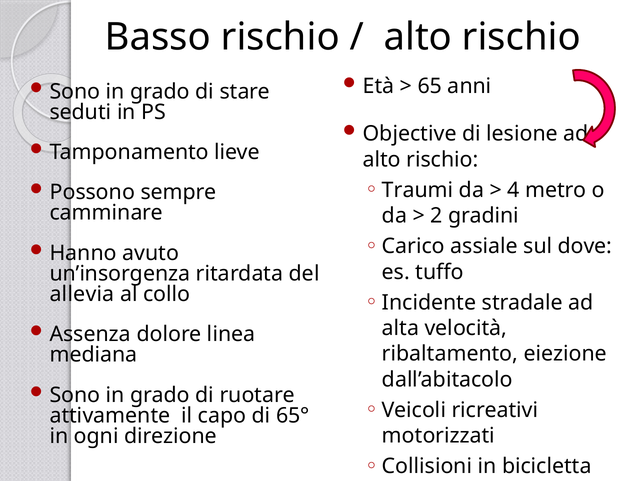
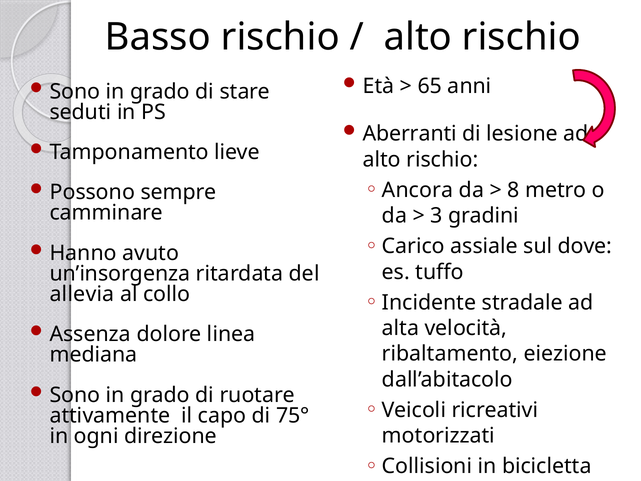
Objective: Objective -> Aberranti (410, 134)
Traumi: Traumi -> Ancora (418, 190)
4: 4 -> 8 (514, 190)
2: 2 -> 3 (436, 216)
65°: 65° -> 75° (293, 415)
